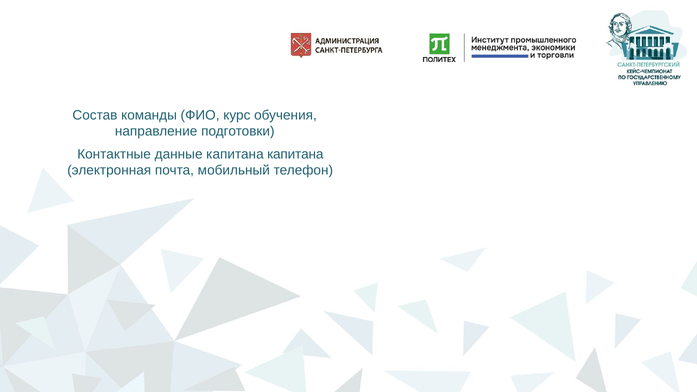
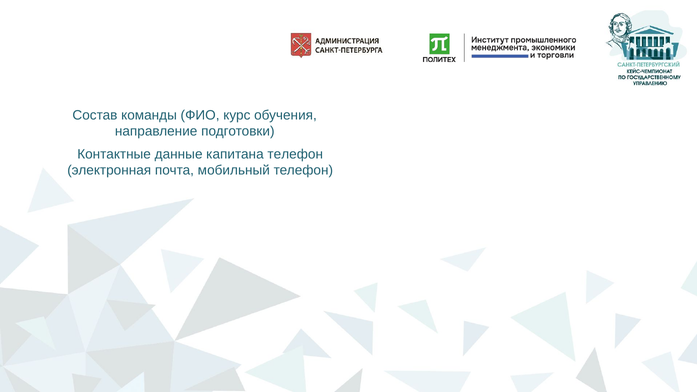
капитана капитана: капитана -> телефон (295, 154)
